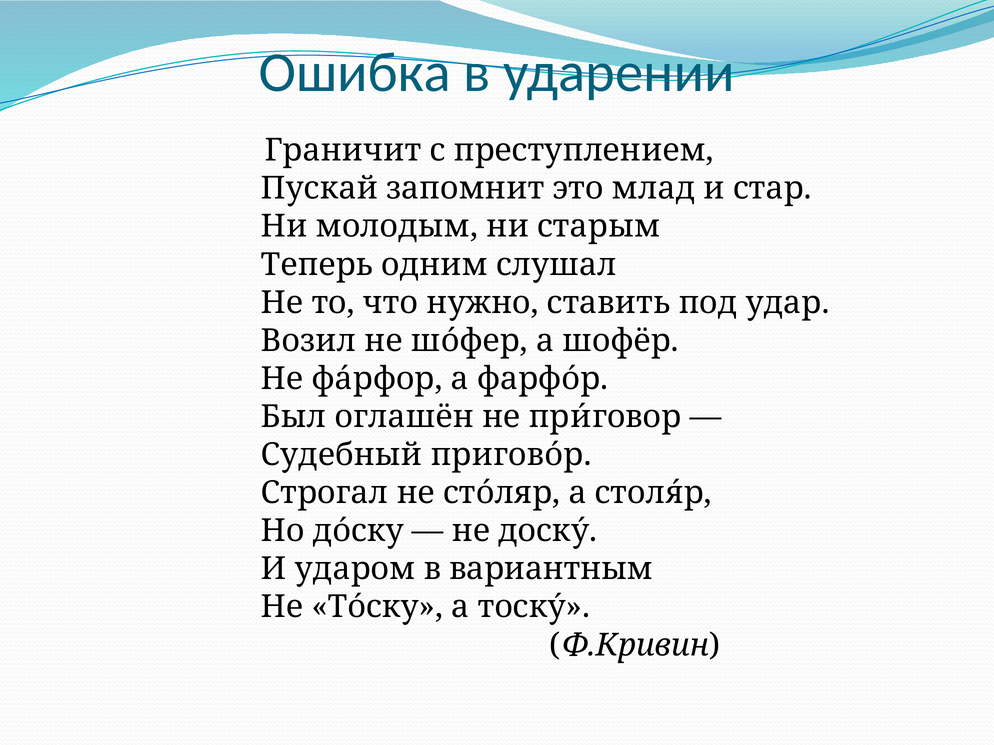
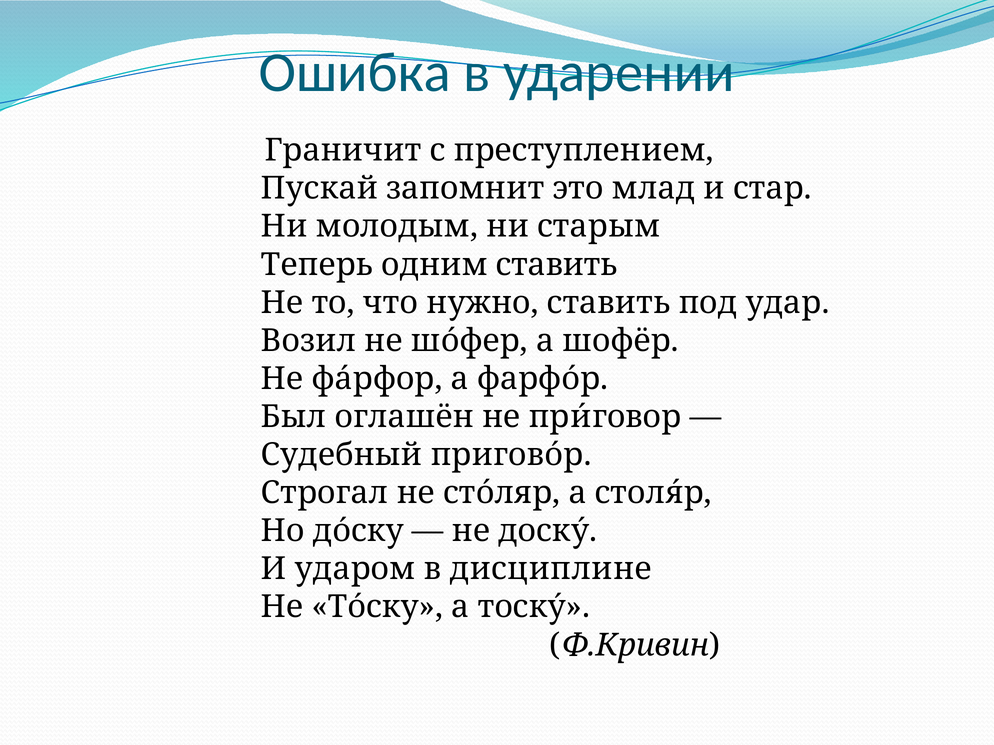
одним слушал: слушал -> ставить (557, 265)
вариантным: вариантным -> дисциплине (551, 569)
